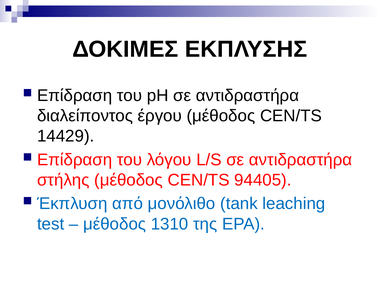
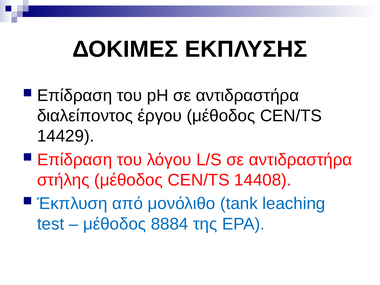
94405: 94405 -> 14408 (263, 180)
1310: 1310 -> 8884 (170, 224)
